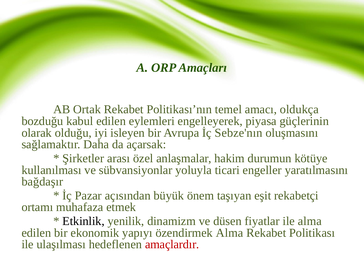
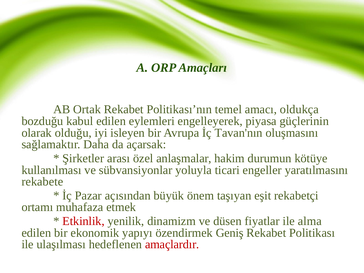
Sebze'nın: Sebze'nın -> Tavan'nın (239, 133)
bağdaşır: bağdaşır -> rekabete (42, 182)
Etkinlik colour: black -> red (83, 221)
özendirmek Alma: Alma -> Geniş (230, 233)
